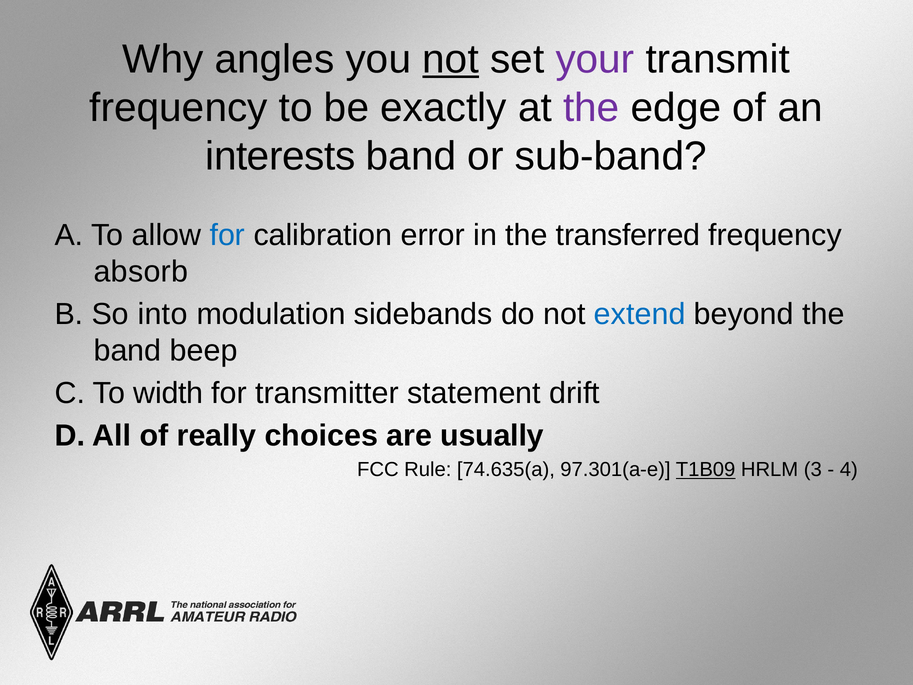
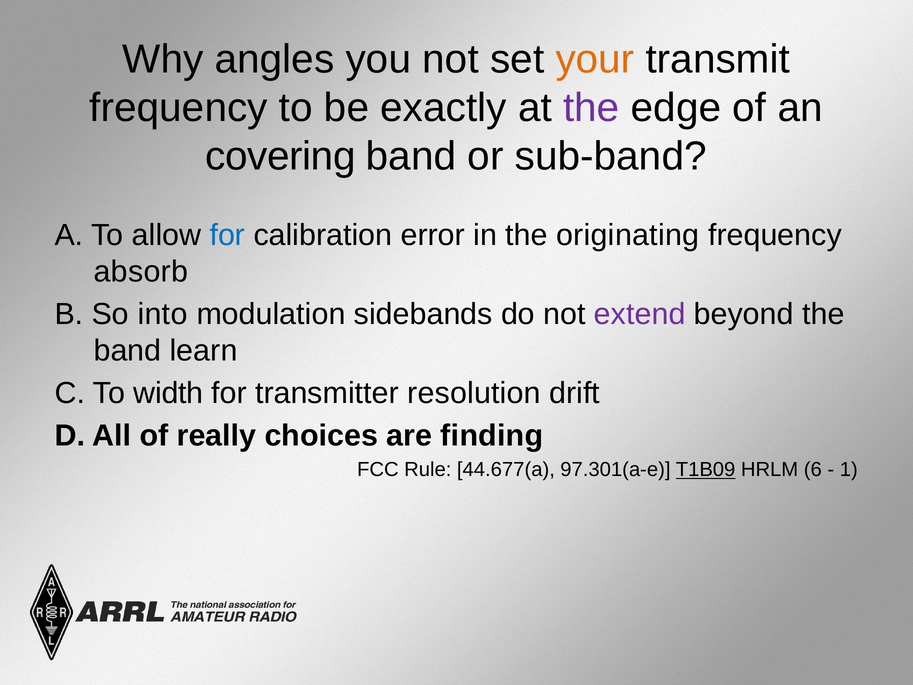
not underline: present -> none (451, 59)
your colour: purple -> orange (595, 59)
interests: interests -> covering (280, 157)
transferred: transferred -> originating (628, 235)
extend colour: blue -> purple (640, 314)
beep: beep -> learn (204, 351)
statement: statement -> resolution (474, 393)
usually: usually -> finding (492, 436)
74.635(a: 74.635(a -> 44.677(a (506, 470)
3: 3 -> 6 (813, 470)
4: 4 -> 1 (849, 470)
